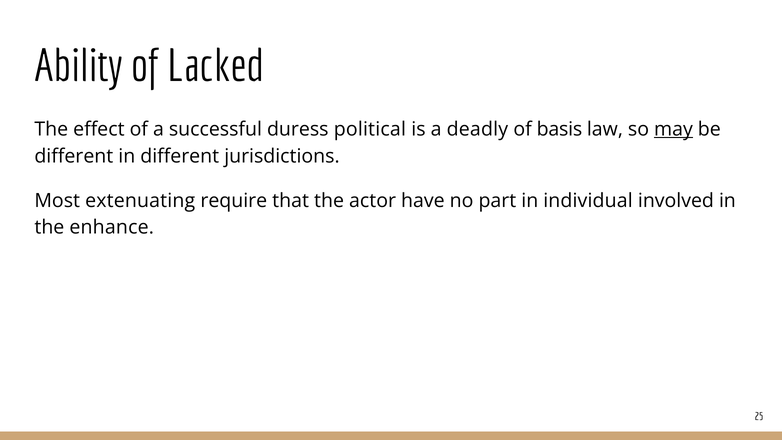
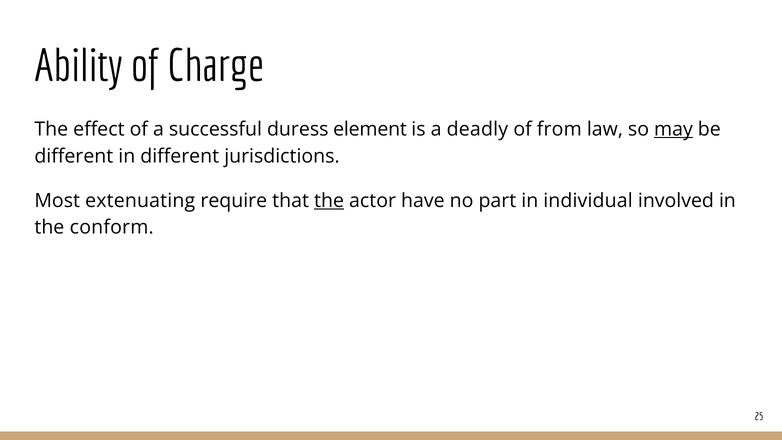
Lacked: Lacked -> Charge (216, 66)
political: political -> element (370, 129)
basis: basis -> from (559, 129)
the underline: none -> present (329, 201)
enhance: enhance -> conform (112, 227)
